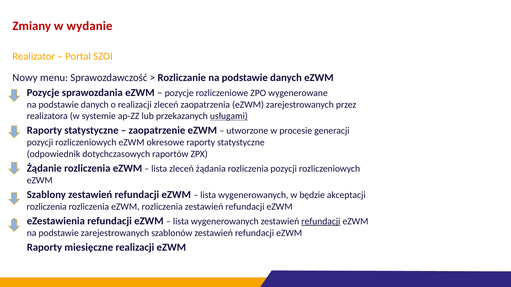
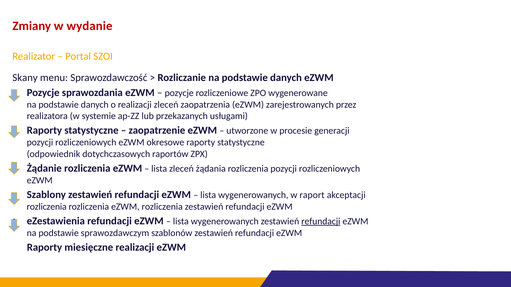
Nowy: Nowy -> Skany (25, 78)
usługami underline: present -> none (229, 116)
będzie: będzie -> raport (312, 195)
podstawie zarejestrowanych: zarejestrowanych -> sprawozdawczym (115, 233)
